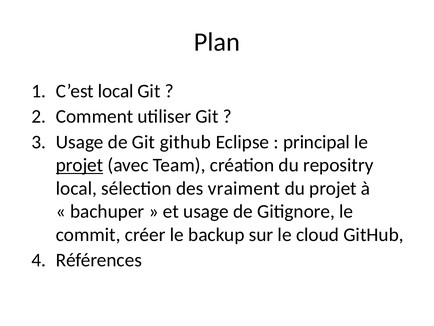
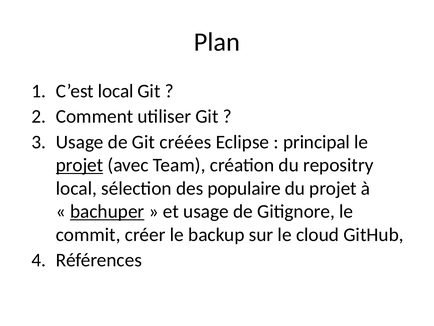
Git github: github -> créées (185, 142)
vraiment: vraiment -> populaire (244, 188)
bachuper underline: none -> present (107, 211)
